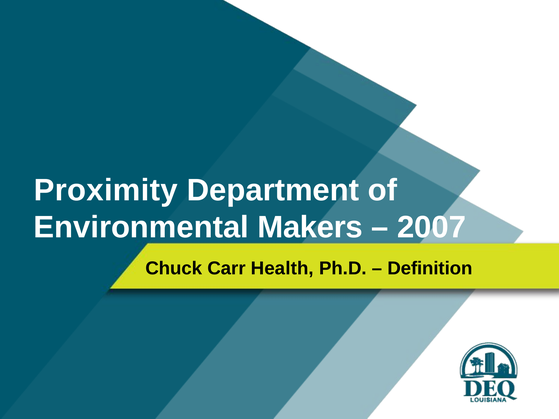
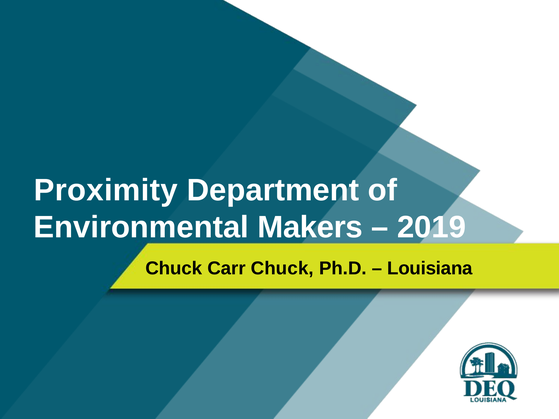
2007: 2007 -> 2019 (432, 228)
Carr Health: Health -> Chuck (282, 269)
Definition: Definition -> Louisiana (430, 269)
